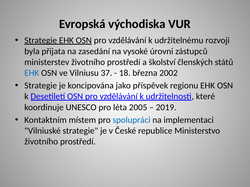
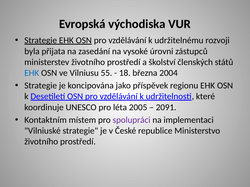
37: 37 -> 55 (106, 73)
2002: 2002 -> 2004 (169, 73)
2019: 2019 -> 2091 (166, 108)
spolupráci colour: blue -> purple (132, 120)
